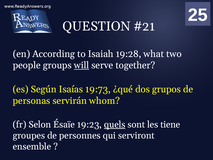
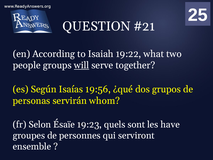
19:28: 19:28 -> 19:22 (128, 54)
19:73: 19:73 -> 19:56 (98, 89)
quels underline: present -> none (115, 124)
tiene: tiene -> have (170, 124)
